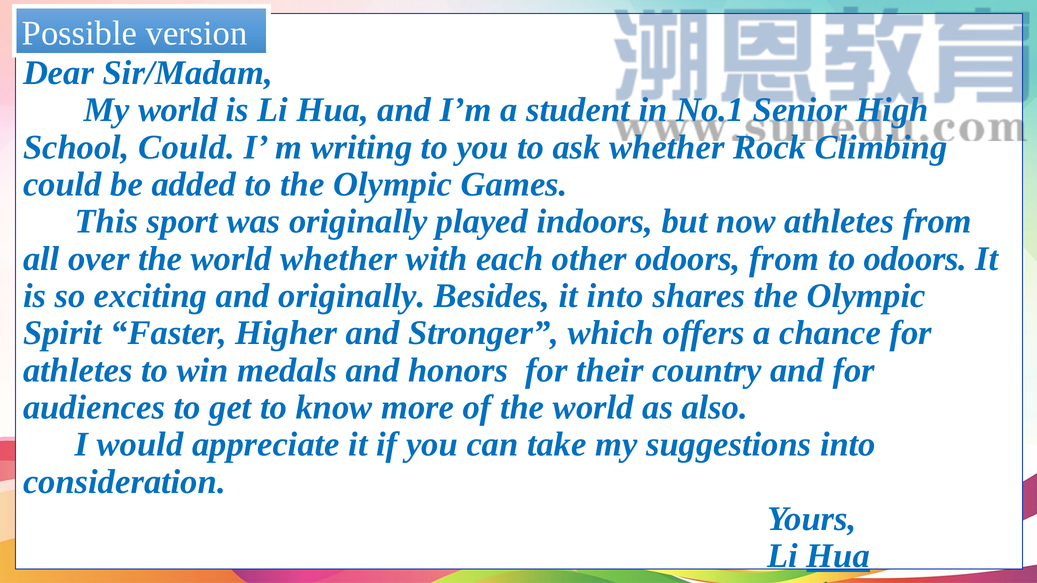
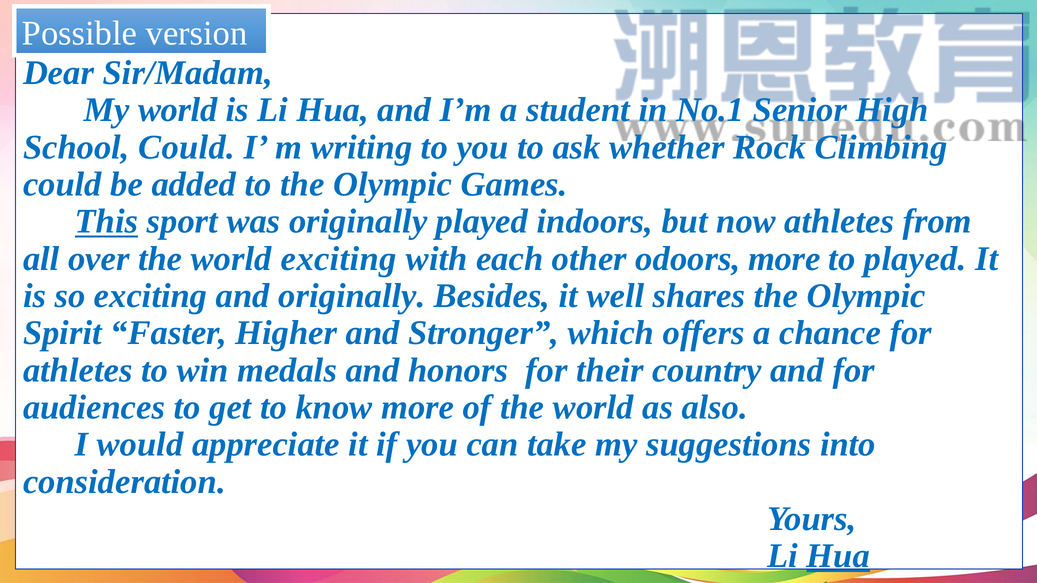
This underline: none -> present (107, 222)
world whether: whether -> exciting (339, 259)
odoors from: from -> more (784, 259)
to odoors: odoors -> played (915, 259)
it into: into -> well (615, 296)
